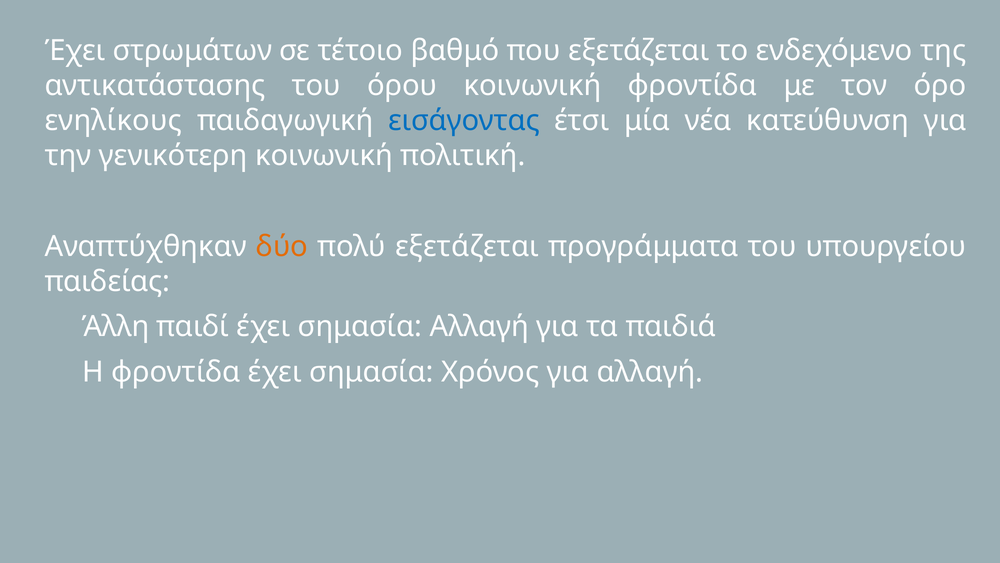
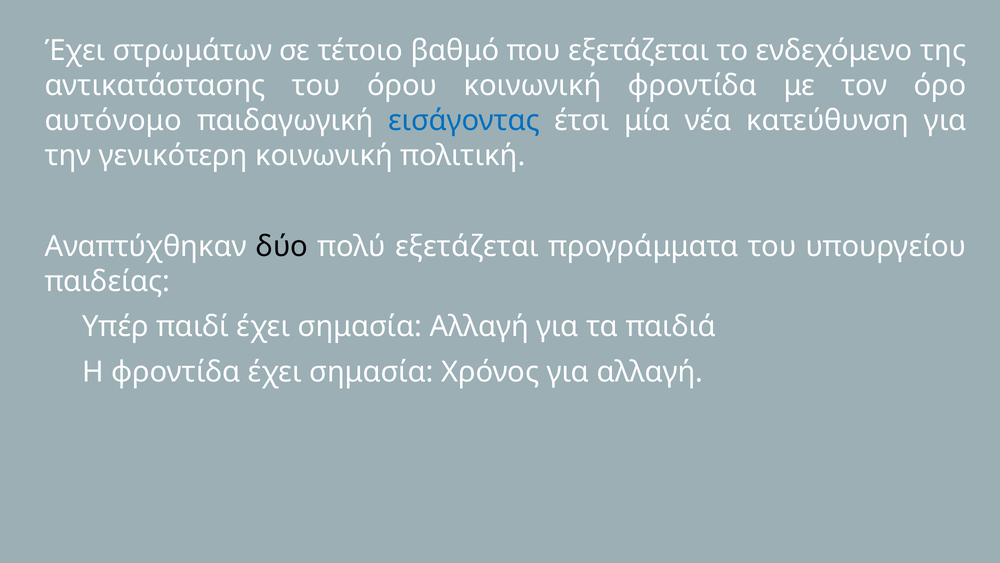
ενηλίκους: ενηλίκους -> αυτόνομο (113, 121)
δύο colour: orange -> black (282, 246)
Άλλη: Άλλη -> Υπέρ (115, 327)
